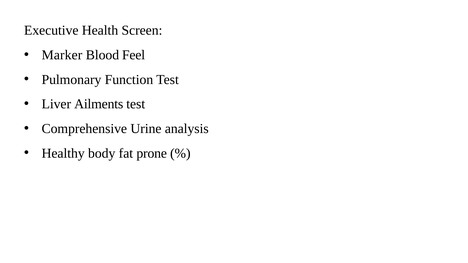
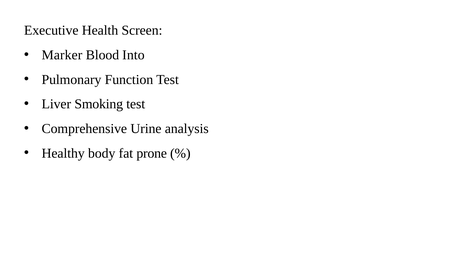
Feel: Feel -> Into (133, 55)
Ailments: Ailments -> Smoking (99, 104)
